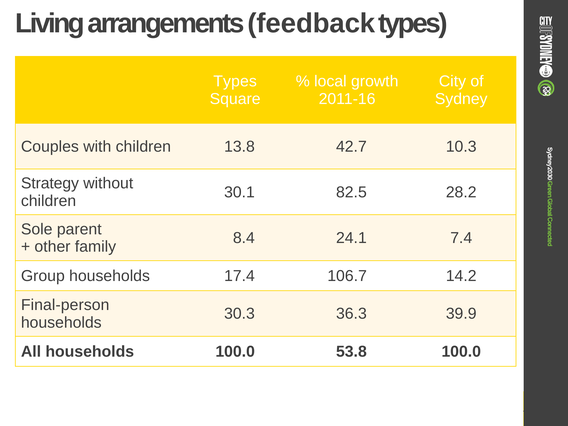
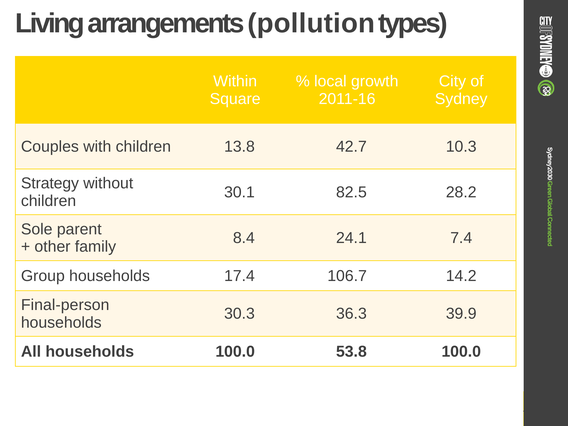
feedback: feedback -> pollution (311, 23)
Types: Types -> Within (235, 81)
